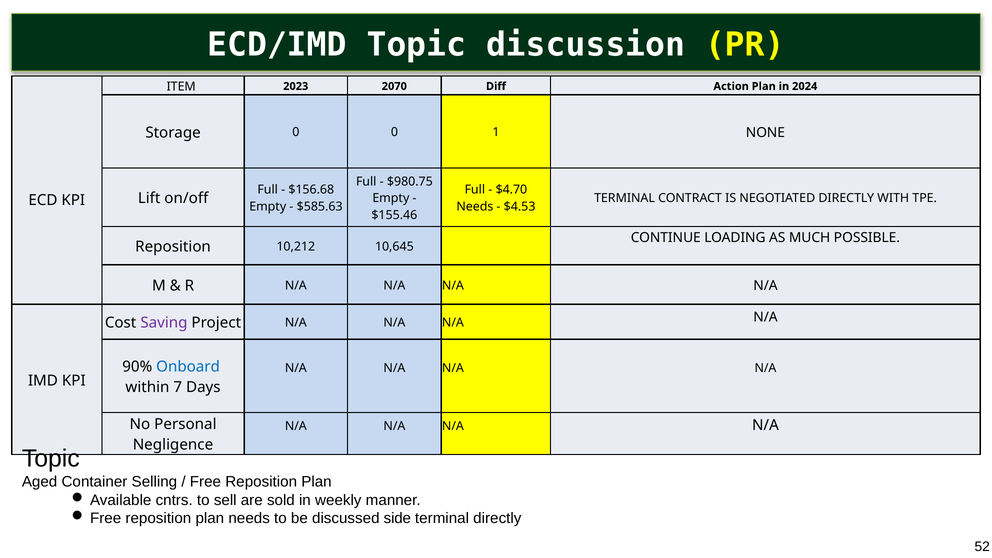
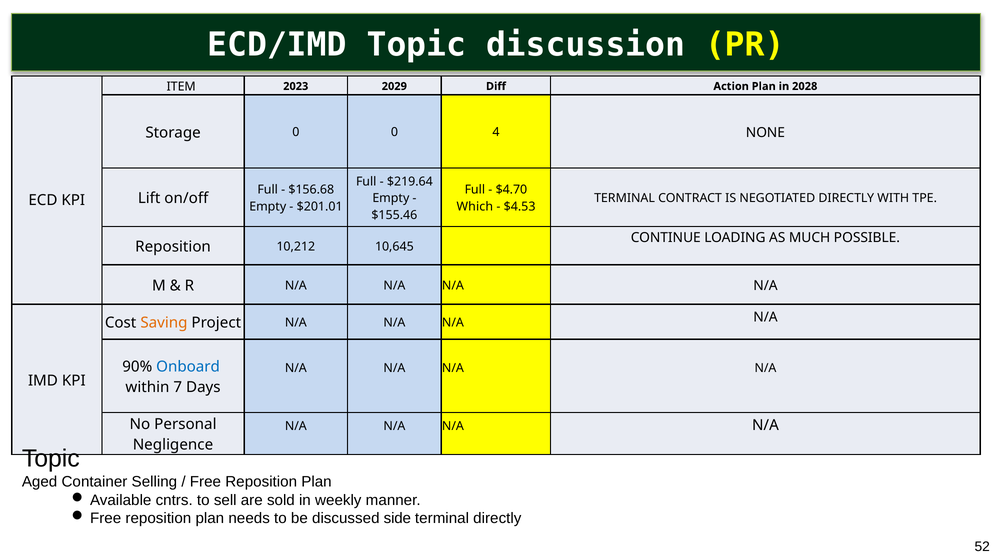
2070: 2070 -> 2029 (394, 86)
2024: 2024 -> 2028 (805, 86)
1: 1 -> 4 (496, 132)
$980.75: $980.75 -> $219.64 (410, 181)
$585.63: $585.63 -> $201.01 (320, 207)
Needs: Needs -> Which (475, 207)
Saving colour: purple -> orange (164, 323)
